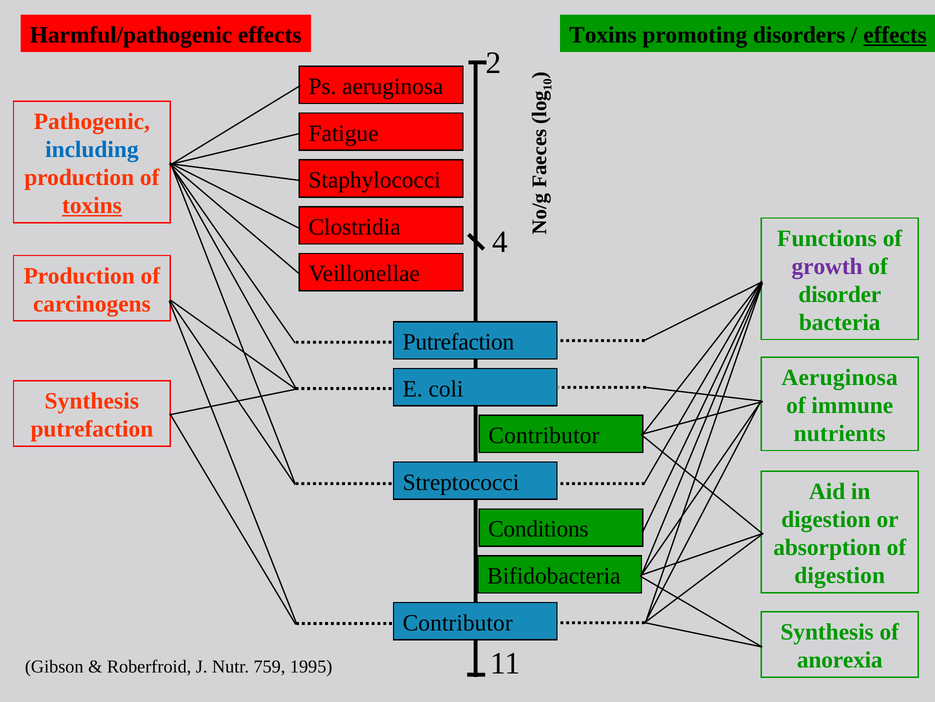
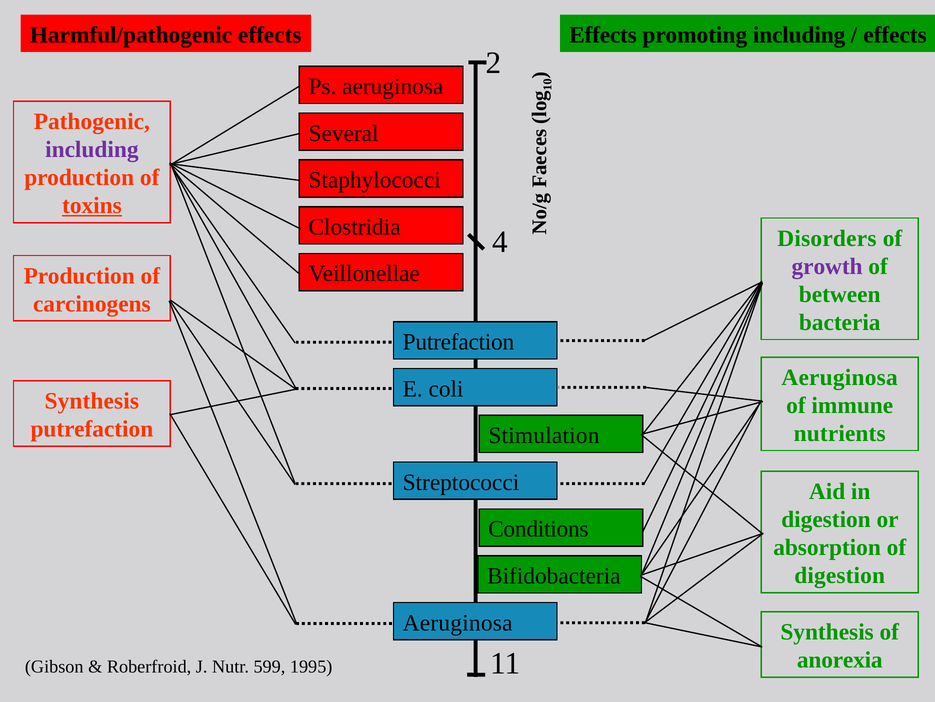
effects Toxins: Toxins -> Effects (603, 35)
promoting disorders: disorders -> including (799, 35)
effects underline: present -> none (895, 35)
Fatigue: Fatigue -> Several (344, 133)
including colour: blue -> purple (92, 149)
Functions: Functions -> Disorders (827, 238)
disorder: disorder -> between (840, 294)
Contributor: Contributor -> Stimulation (544, 435)
Contributor: Contributor -> Aeruginosa (458, 622)
759: 759 -> 599 (269, 666)
